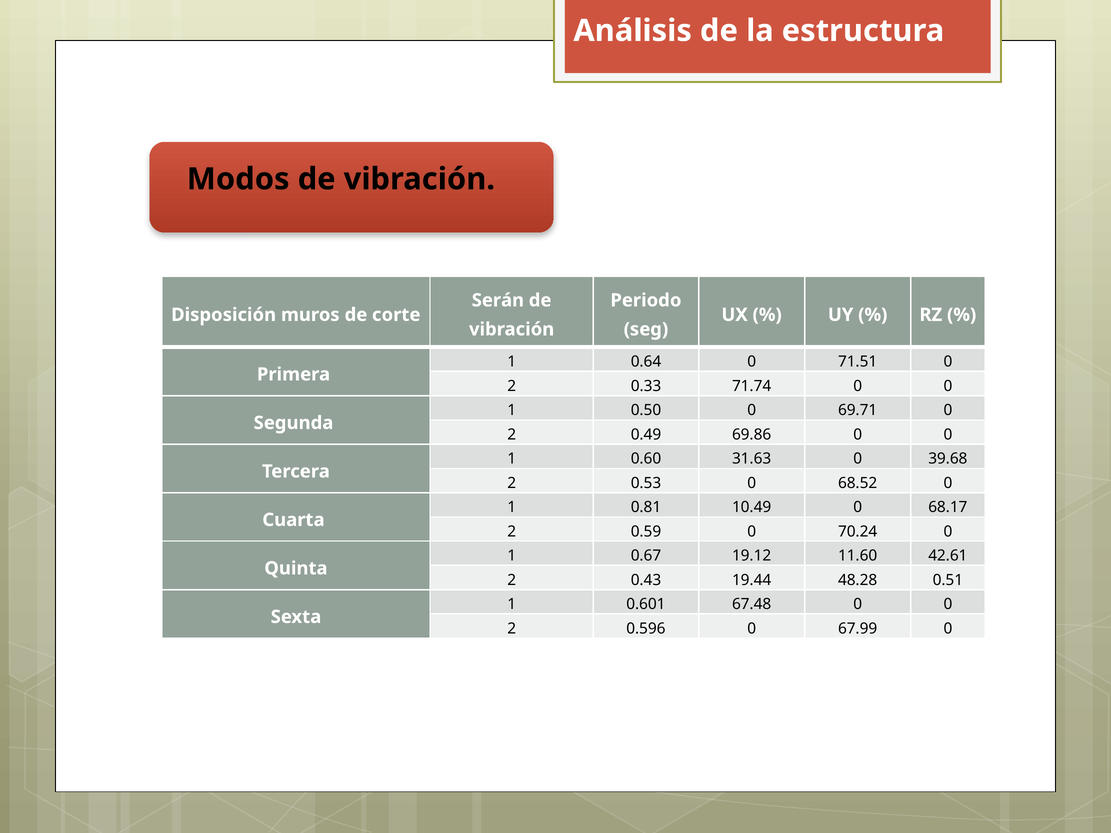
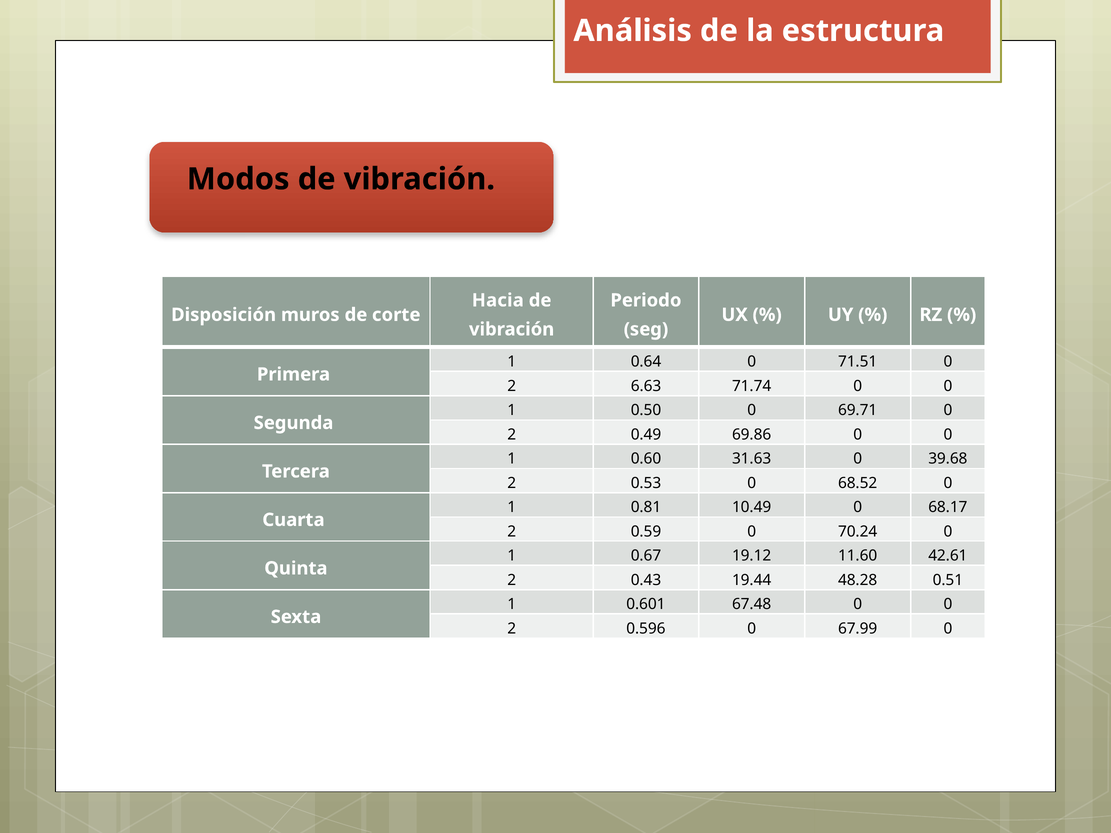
Serán: Serán -> Hacia (498, 300)
0.33: 0.33 -> 6.63 (646, 386)
